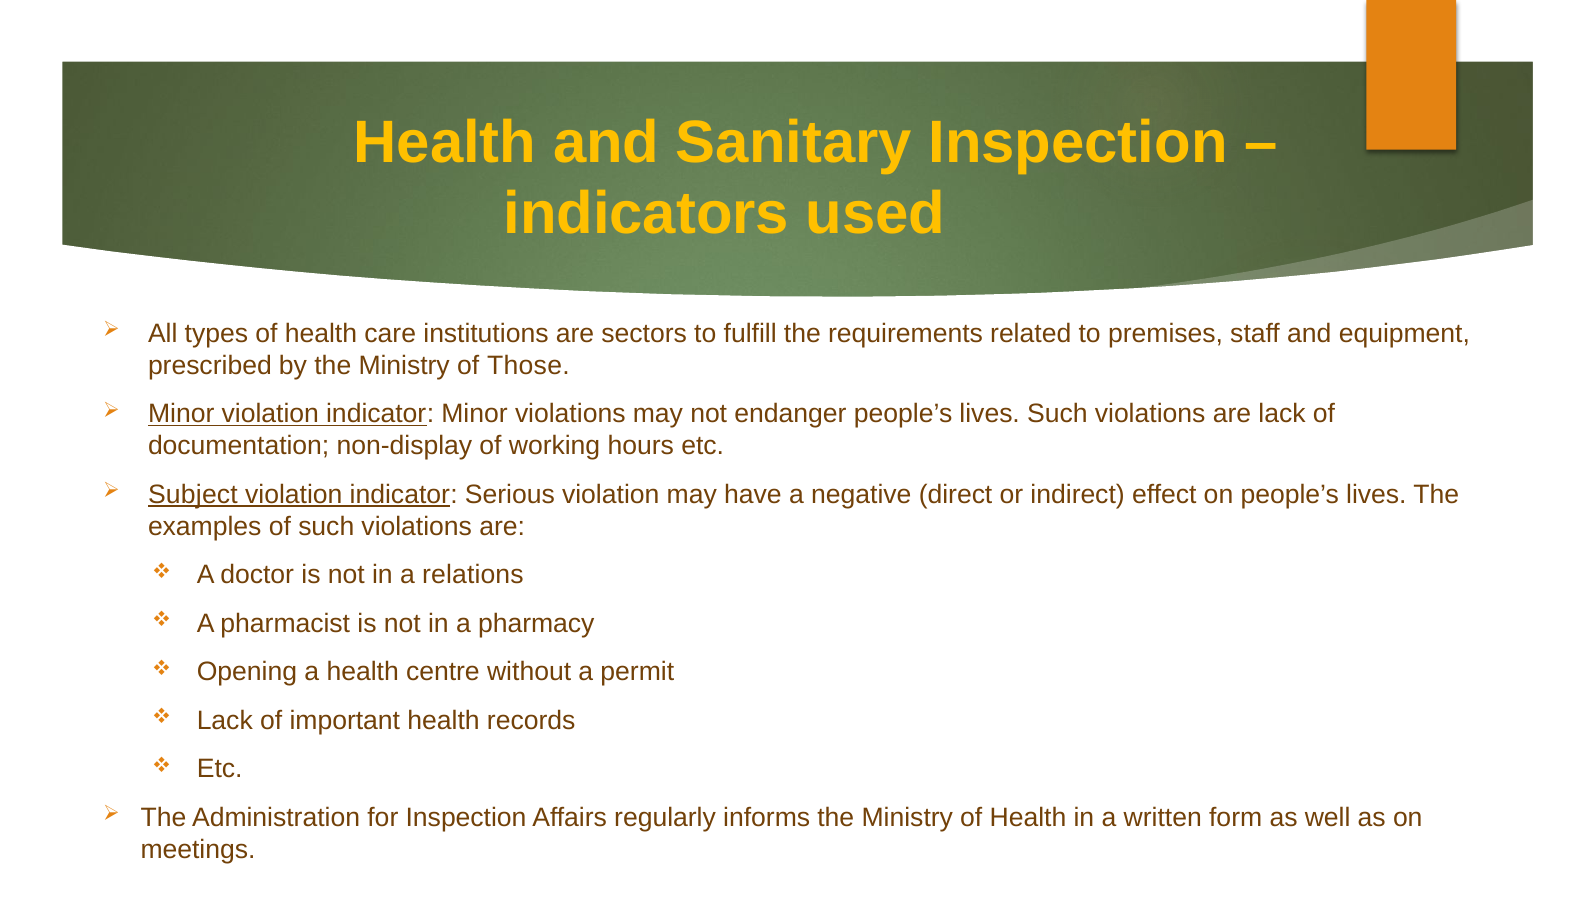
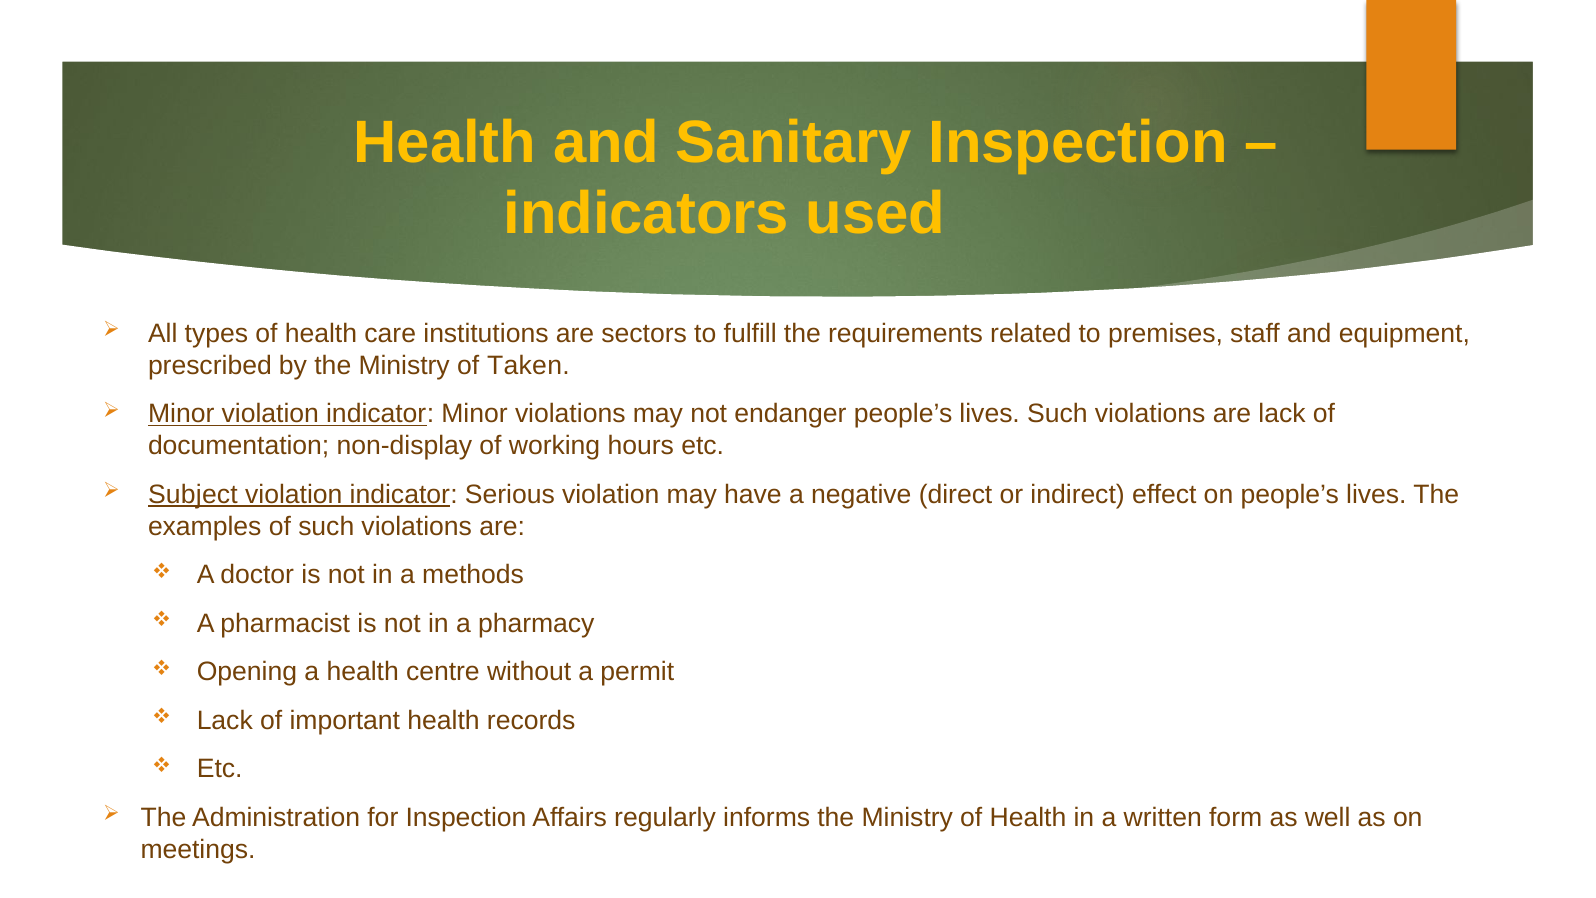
Those: Those -> Taken (528, 365)
relations: relations -> methods (473, 575)
